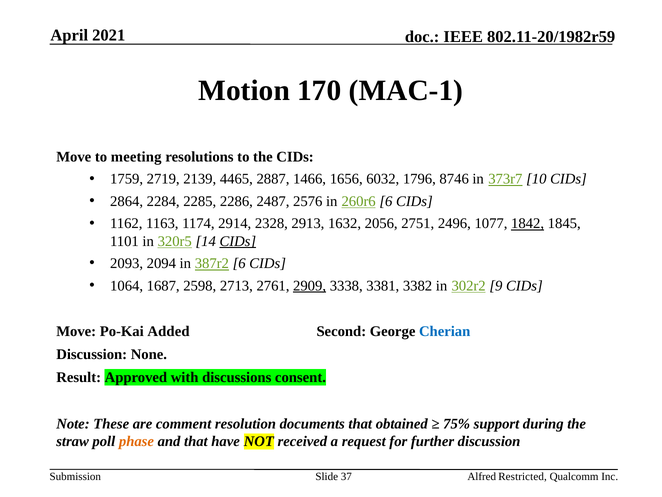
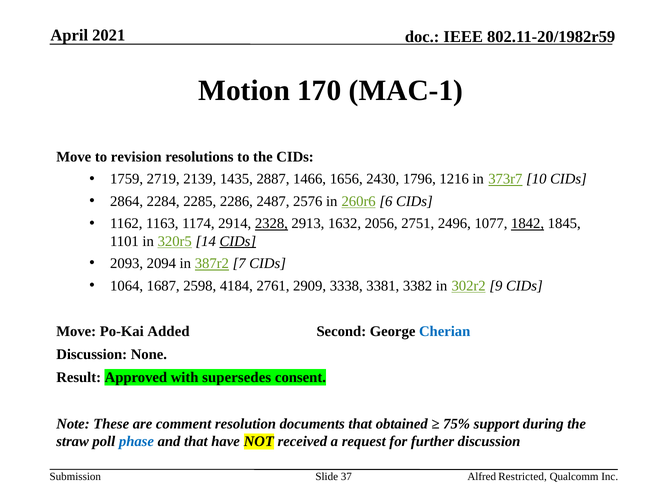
meeting: meeting -> revision (136, 157)
4465: 4465 -> 1435 (236, 179)
6032: 6032 -> 2430 (383, 179)
8746: 8746 -> 1216 (454, 179)
2328 underline: none -> present (271, 223)
387r2 6: 6 -> 7 (239, 263)
2713: 2713 -> 4184 (236, 285)
2909 underline: present -> none (310, 285)
discussions: discussions -> supersedes (237, 377)
phase colour: orange -> blue (136, 441)
